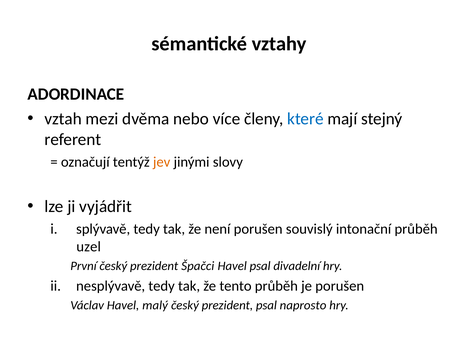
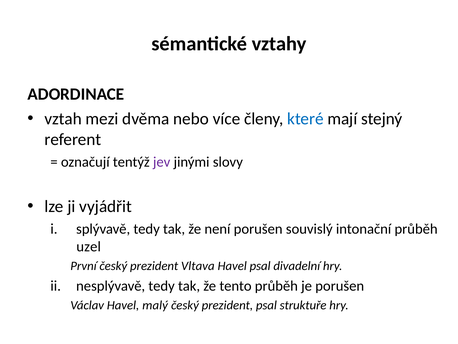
jev colour: orange -> purple (162, 162)
Špačci: Špačci -> Vltava (198, 266)
naprosto: naprosto -> struktuře (303, 305)
